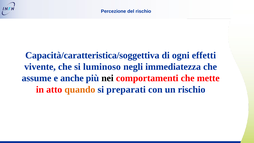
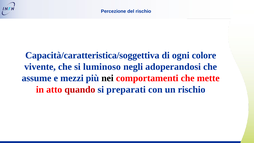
effetti: effetti -> colore (204, 55)
immediatezza: immediatezza -> adoperandosi (173, 67)
anche: anche -> mezzi (72, 78)
quando colour: orange -> red (80, 89)
